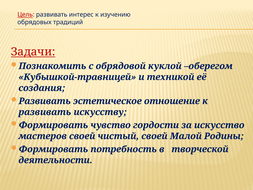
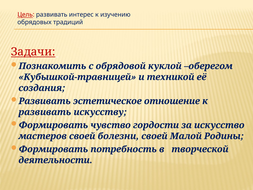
чистый: чистый -> болезни (118, 136)
